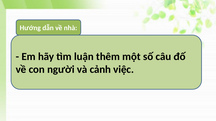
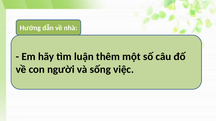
cảnh: cảnh -> sống (100, 70)
